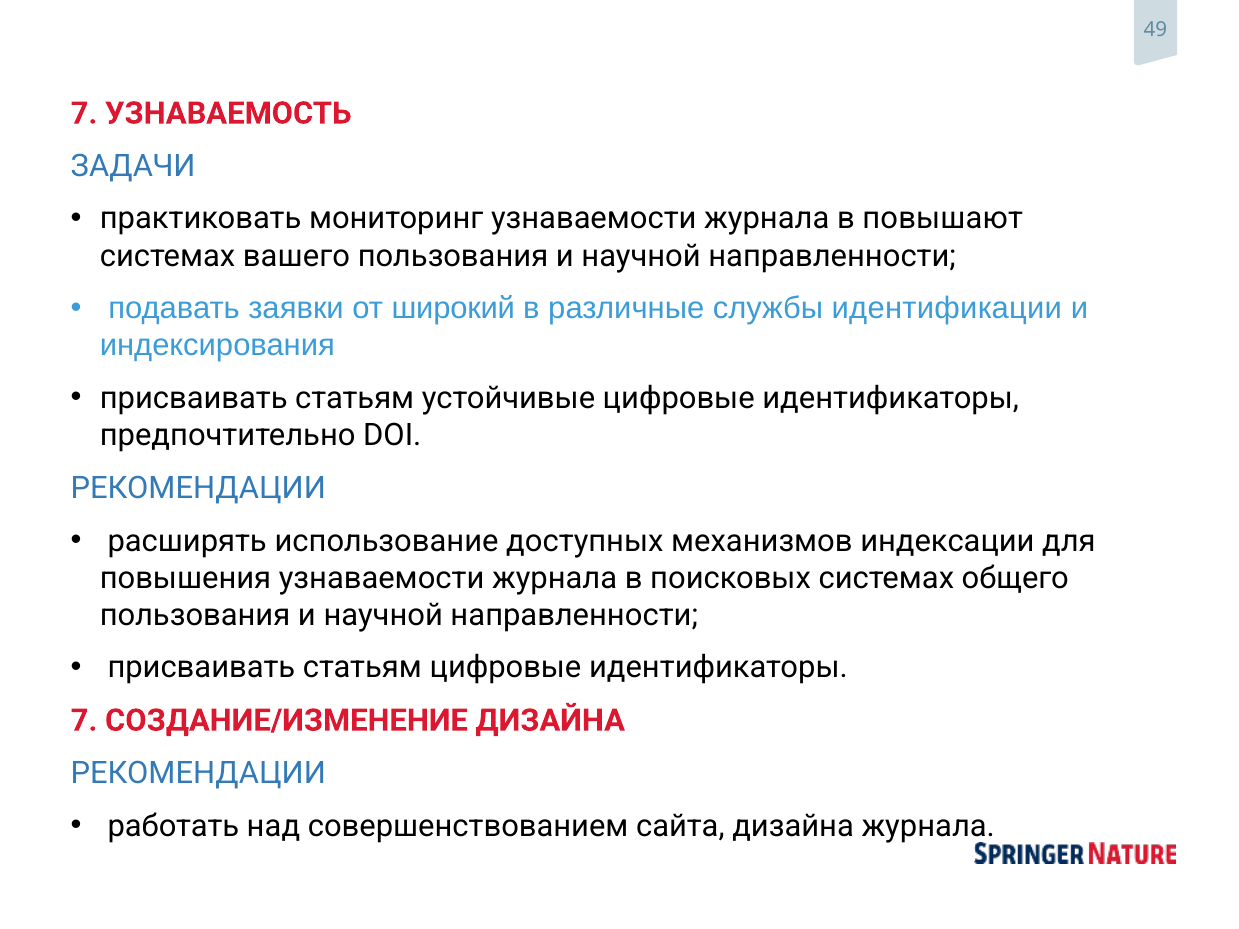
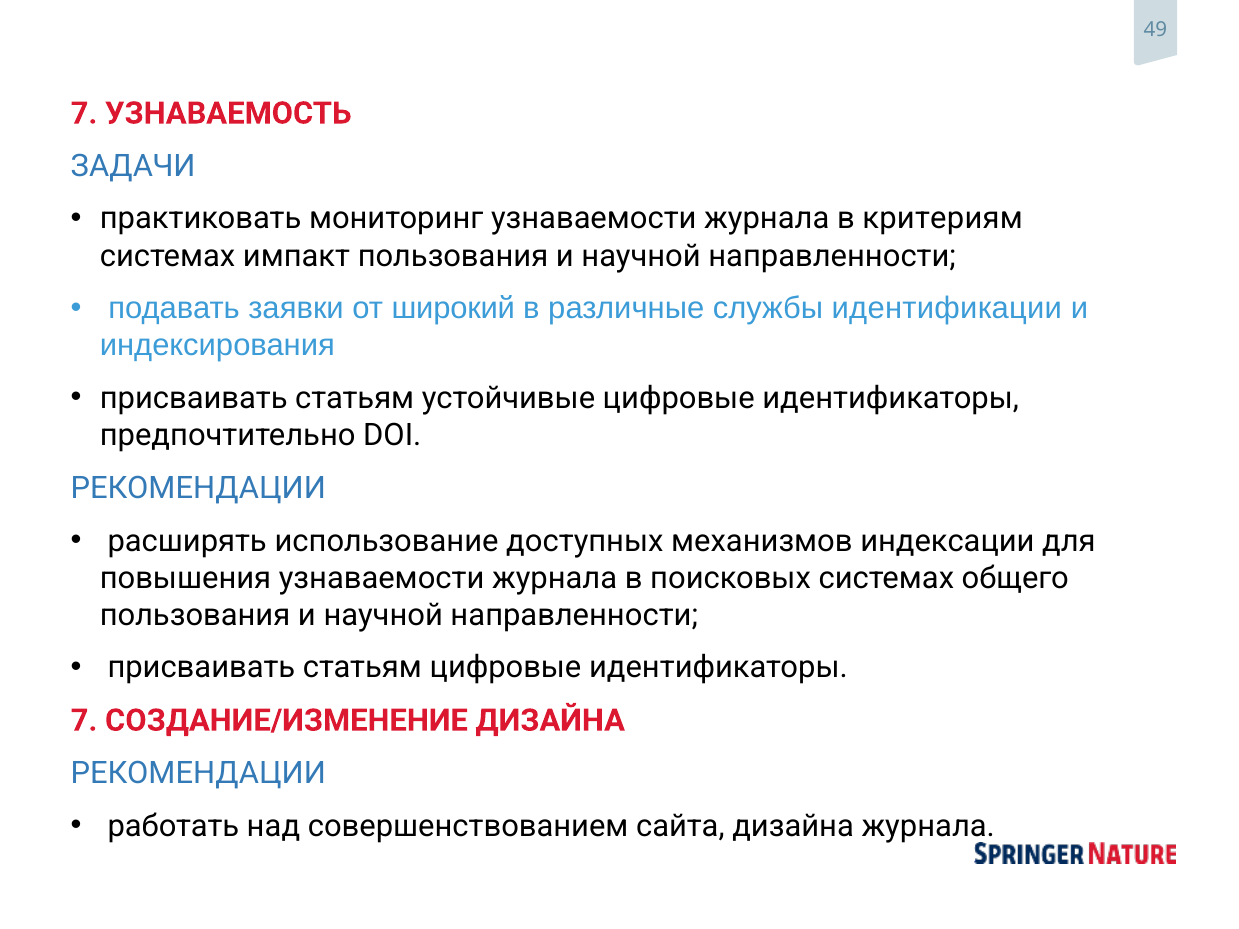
повышают: повышают -> критериям (943, 219)
вашего: вашего -> импакт (297, 256)
